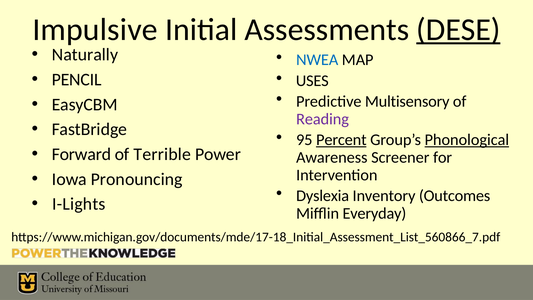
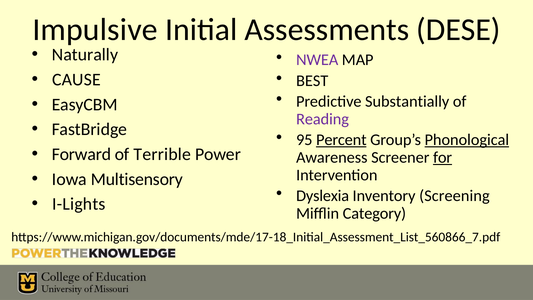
DESE underline: present -> none (458, 30)
NWEA colour: blue -> purple (317, 60)
USES: USES -> BEST (312, 81)
PENCIL: PENCIL -> CAUSE (77, 80)
Multisensory: Multisensory -> Substantially (407, 101)
for underline: none -> present (443, 157)
Pronouncing: Pronouncing -> Multisensory (137, 179)
Outcomes: Outcomes -> Screening (454, 196)
Everyday: Everyday -> Category (374, 213)
